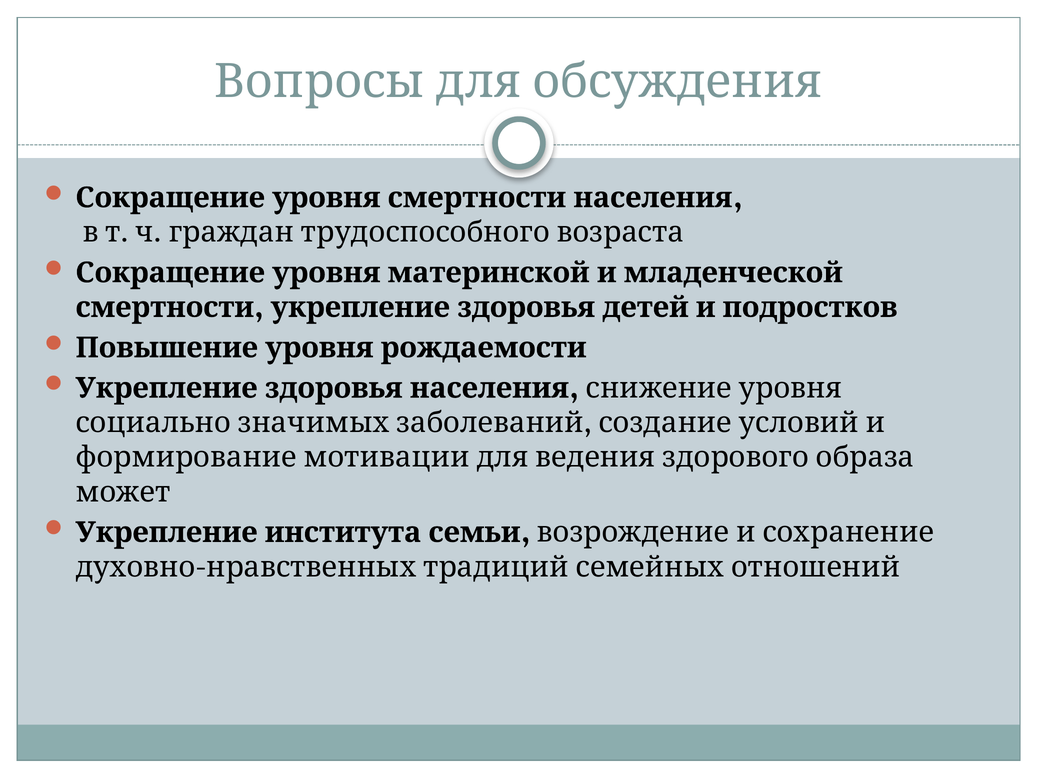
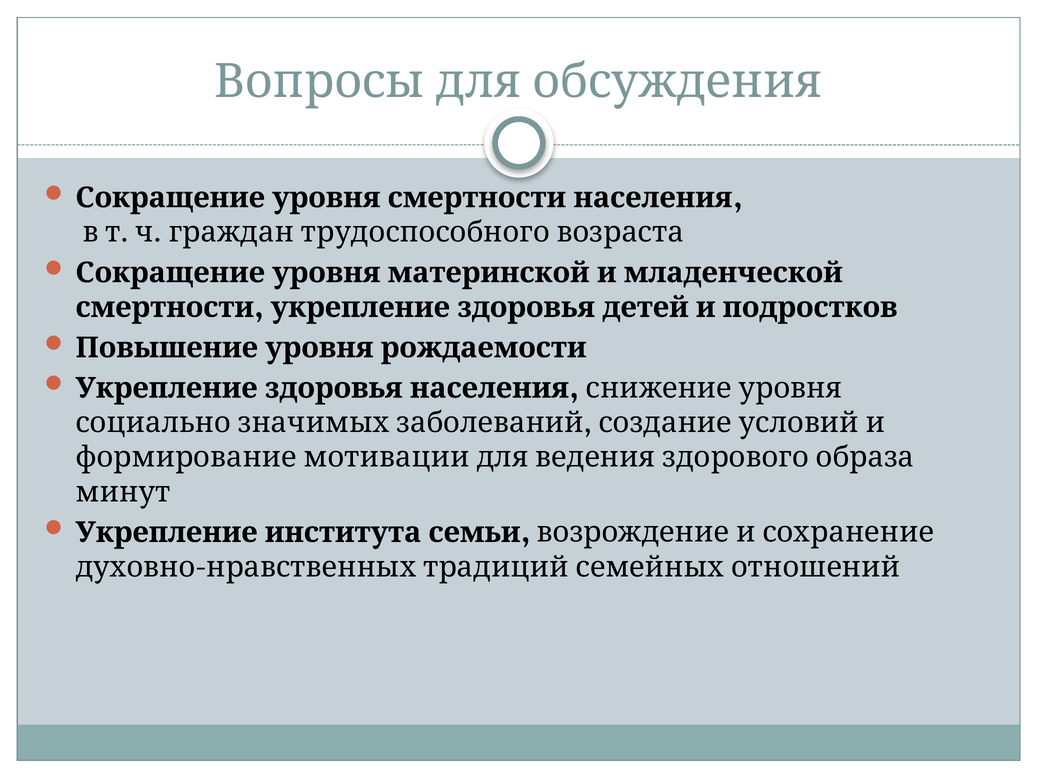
может: может -> минут (123, 492)
